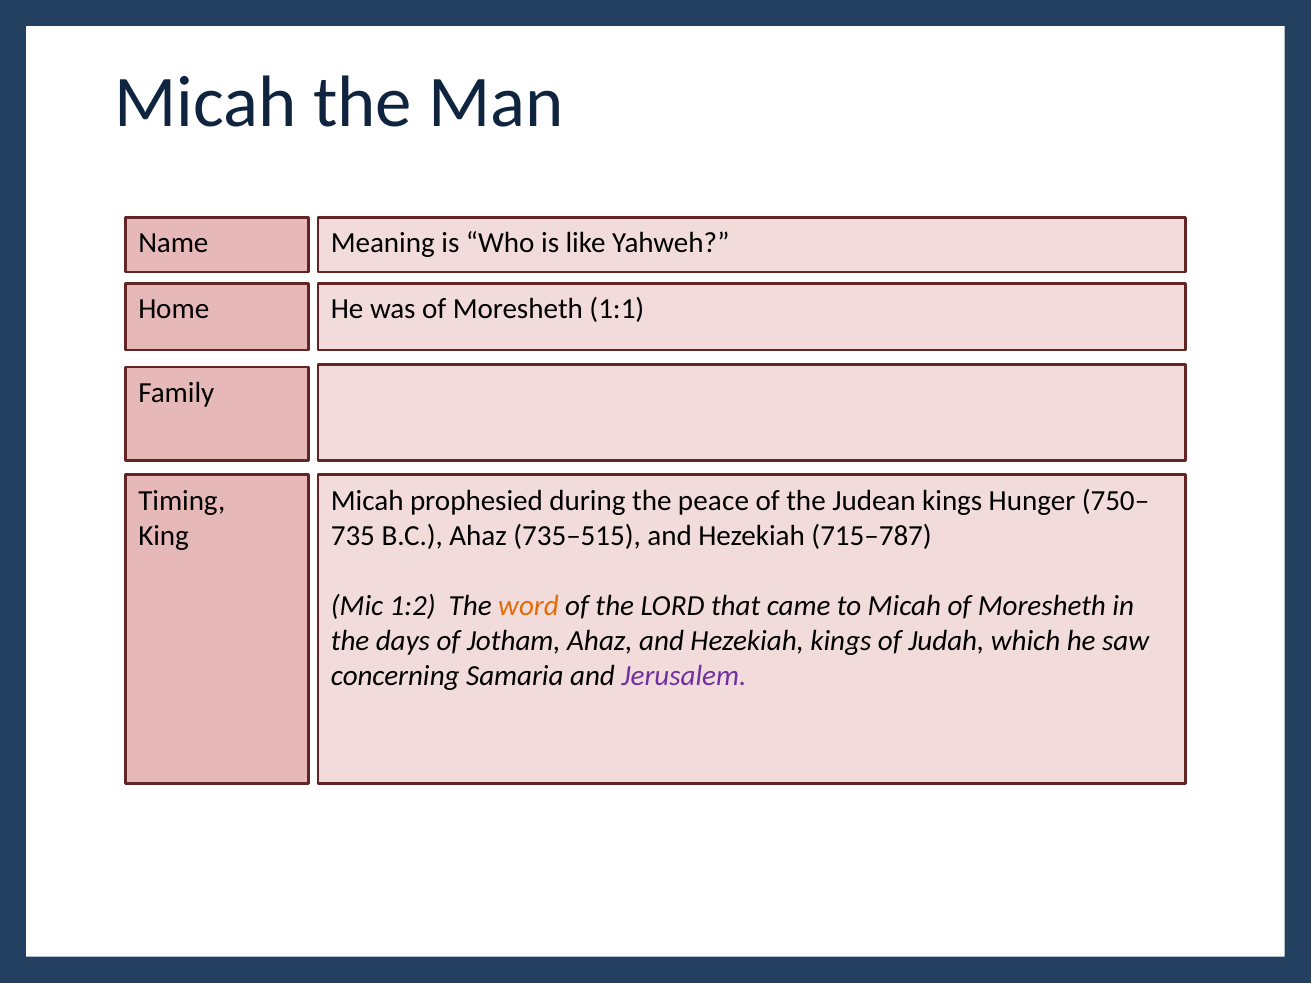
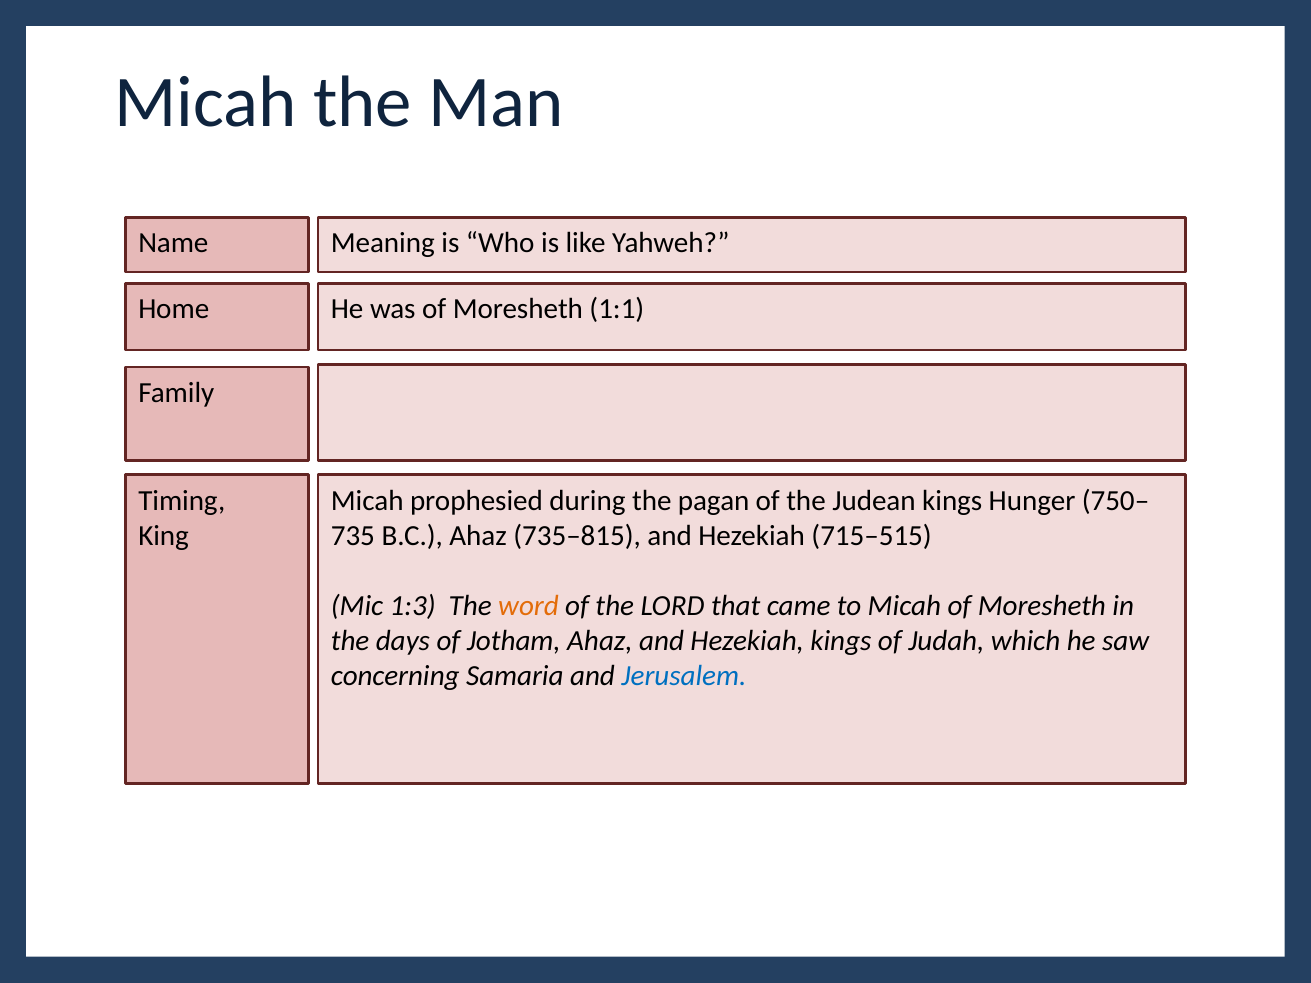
peace: peace -> pagan (714, 501)
735–515: 735–515 -> 735–815 (577, 536)
715–787: 715–787 -> 715–515 (872, 536)
1:2: 1:2 -> 1:3 (413, 606)
Jerusalem colour: purple -> blue (684, 676)
